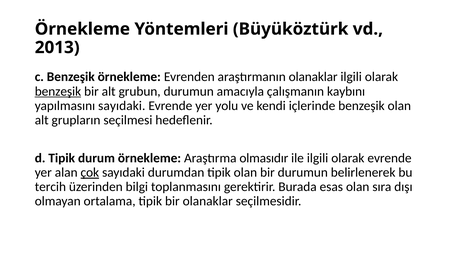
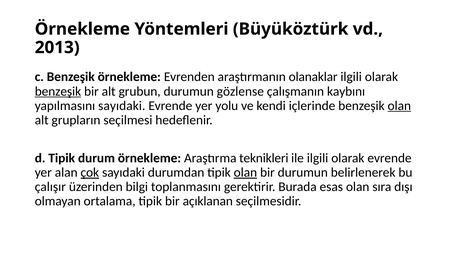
amacıyla: amacıyla -> gözlense (240, 91)
olan underline: none -> present (399, 106)
olmasıdır: olmasıdır -> teknikleri (264, 158)
olan underline: none -> present (245, 173)
tercih: tercih -> çalışır (50, 187)
bir olanaklar: olanaklar -> açıklanan (208, 202)
